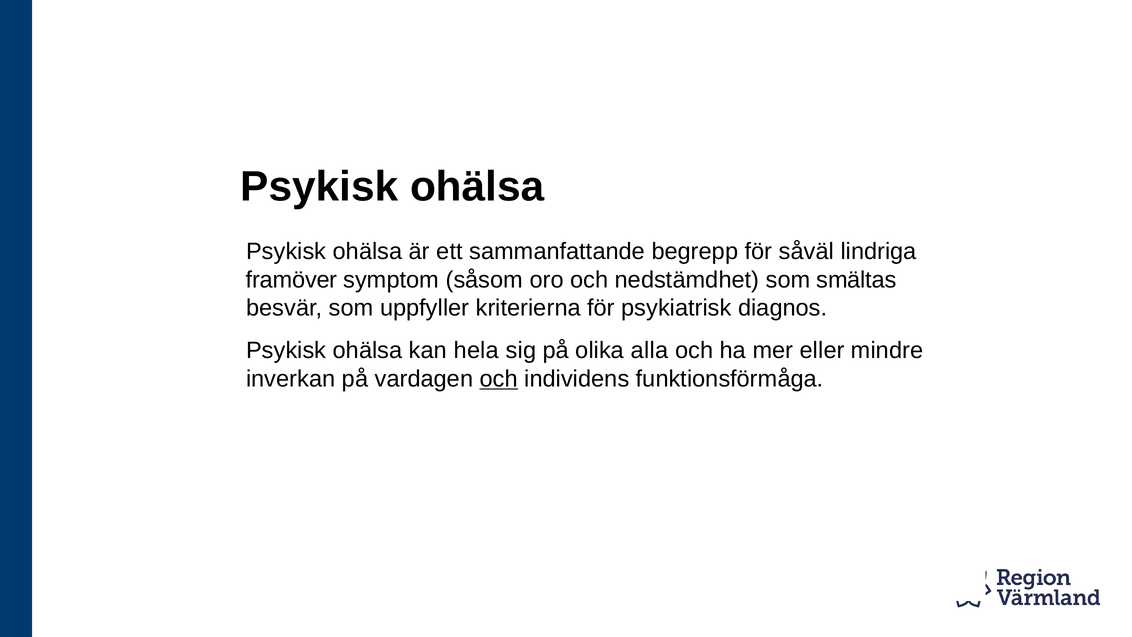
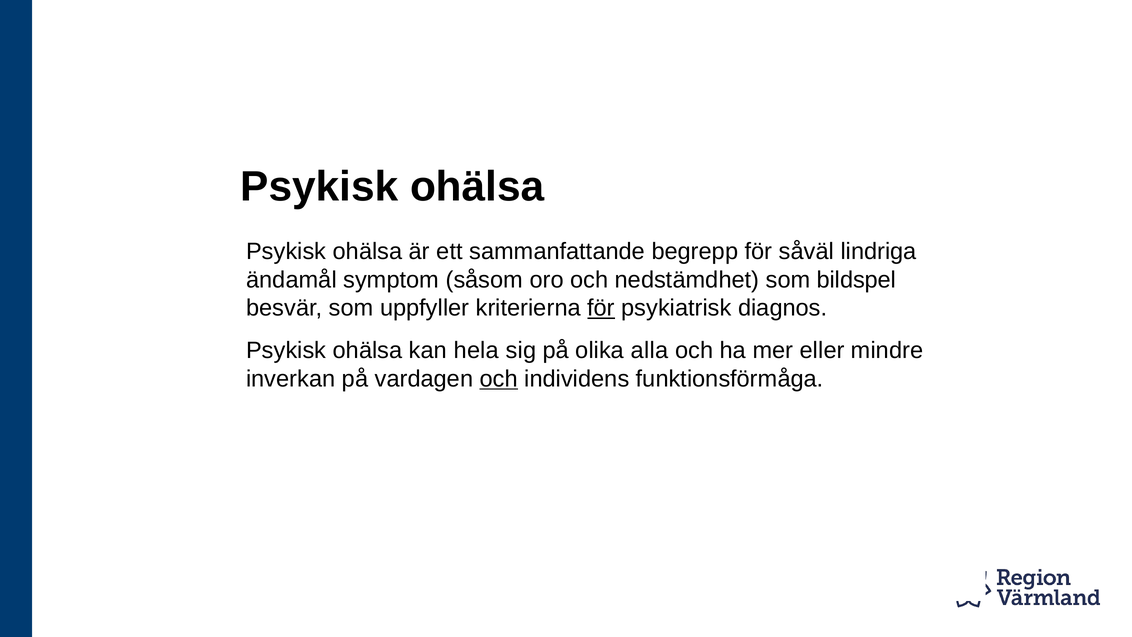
framöver: framöver -> ändamål (291, 280)
smältas: smältas -> bildspel (856, 280)
för underline: none -> present (601, 308)
